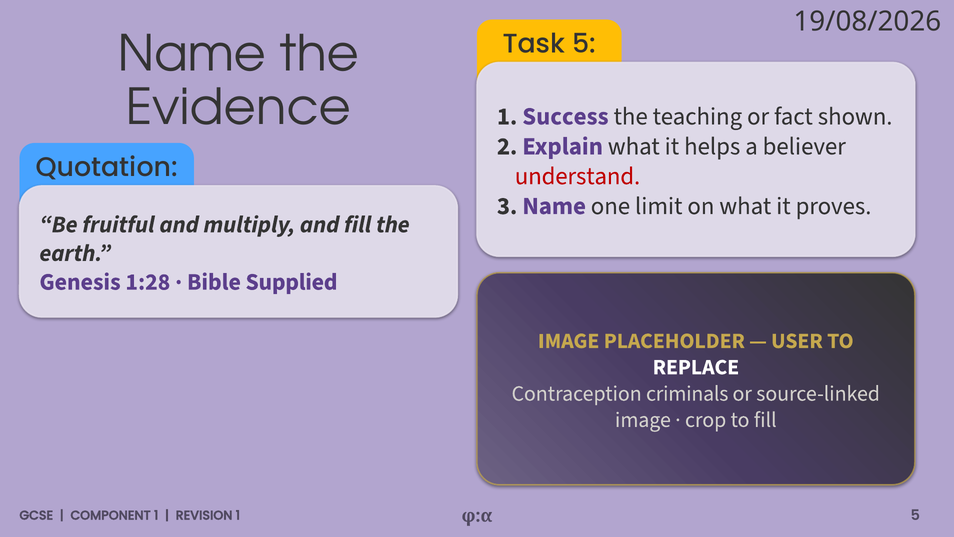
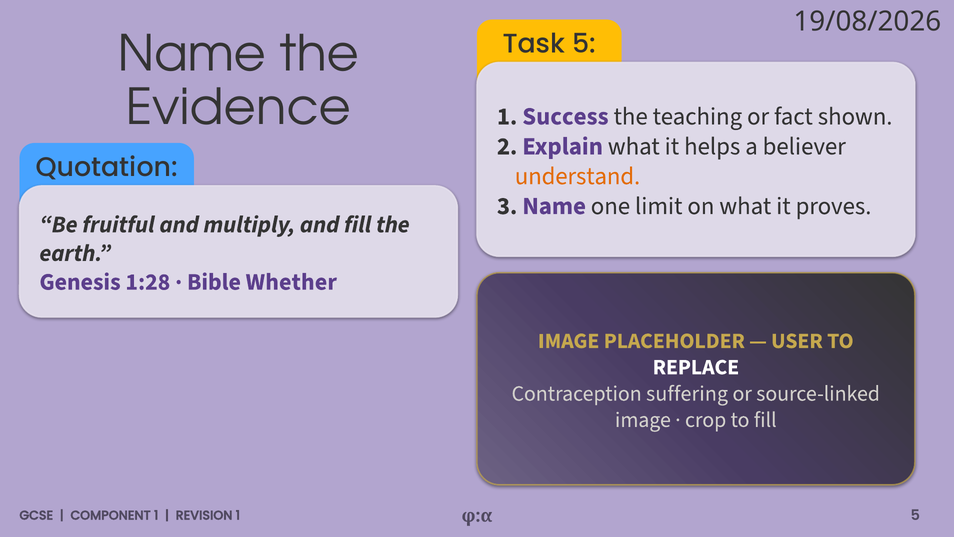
understand colour: red -> orange (577, 176)
Supplied: Supplied -> Whether (291, 282)
criminals: criminals -> suffering (687, 393)
